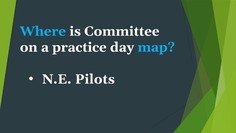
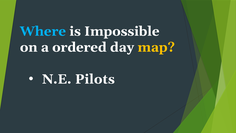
Committee: Committee -> Impossible (122, 31)
practice: practice -> ordered (79, 47)
map colour: light blue -> yellow (156, 47)
